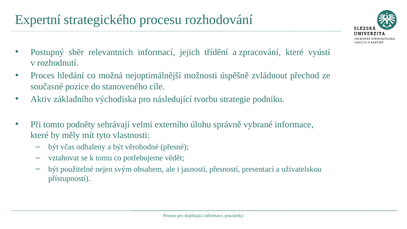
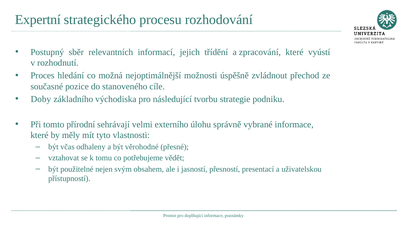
Aktiv: Aktiv -> Doby (41, 99)
podněty: podněty -> přírodní (81, 124)
